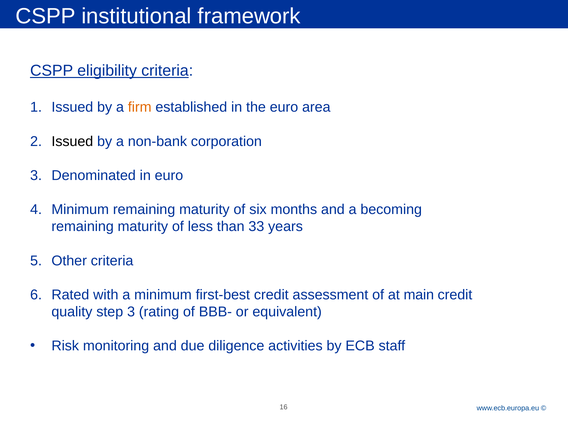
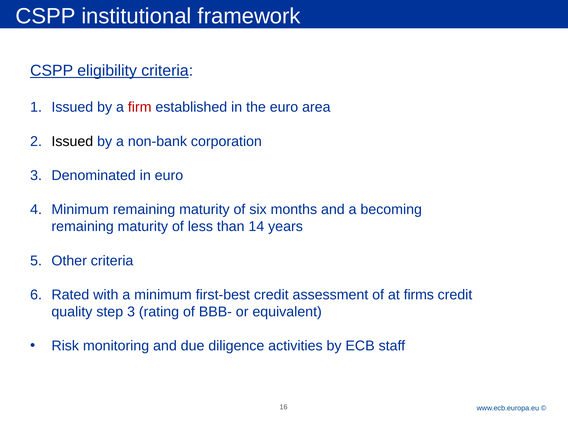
firm colour: orange -> red (140, 107)
33: 33 -> 14 (256, 227)
main: main -> firms (419, 295)
